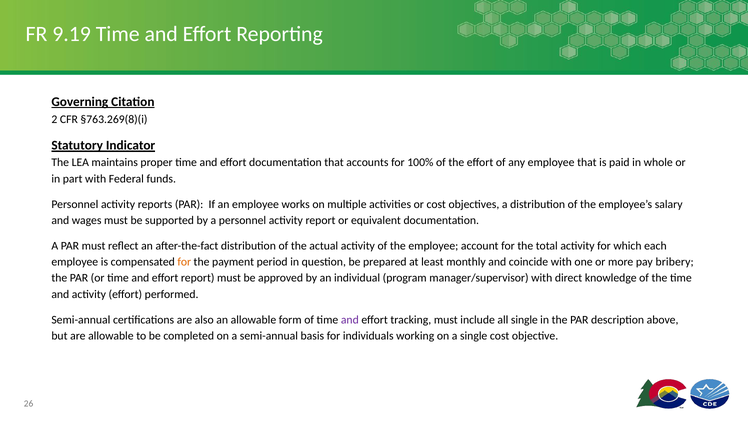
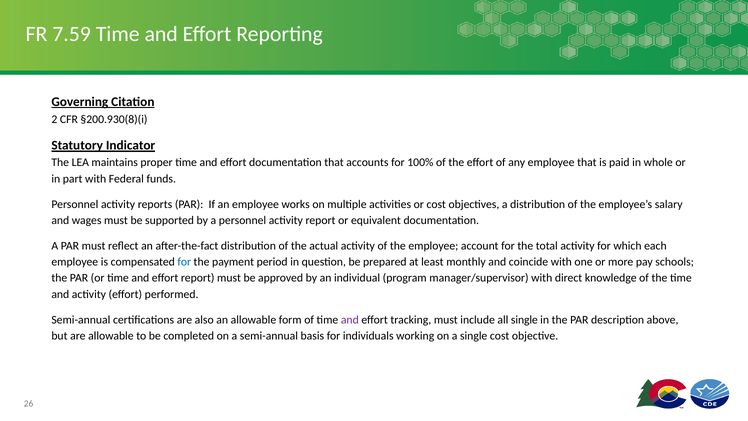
9.19: 9.19 -> 7.59 (72, 34)
§763.269(8)(i: §763.269(8)(i -> §200.930(8)(i (114, 119)
for colour: orange -> blue (184, 262)
bribery: bribery -> schools (675, 262)
